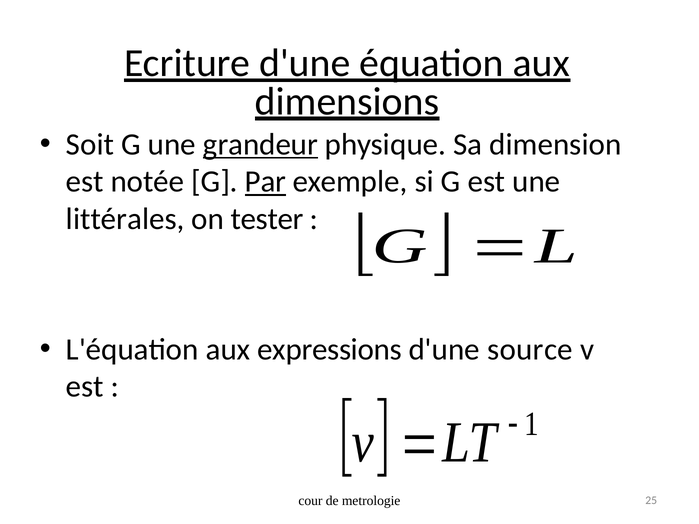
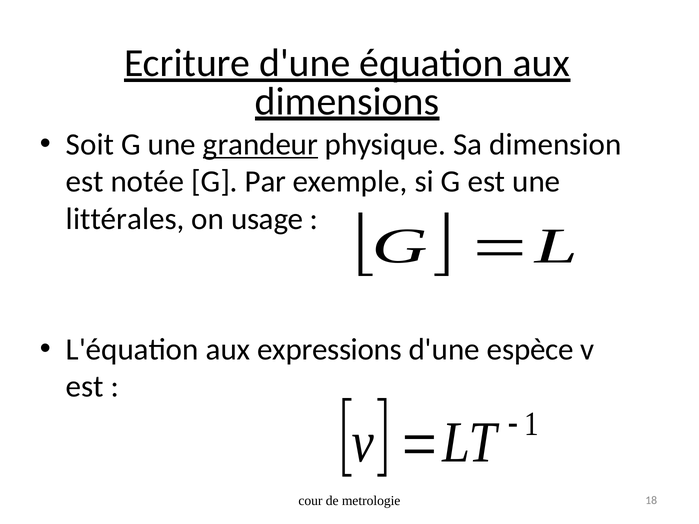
Par underline: present -> none (265, 182)
tester: tester -> usage (267, 219)
source: source -> espèce (530, 350)
25: 25 -> 18 (651, 501)
